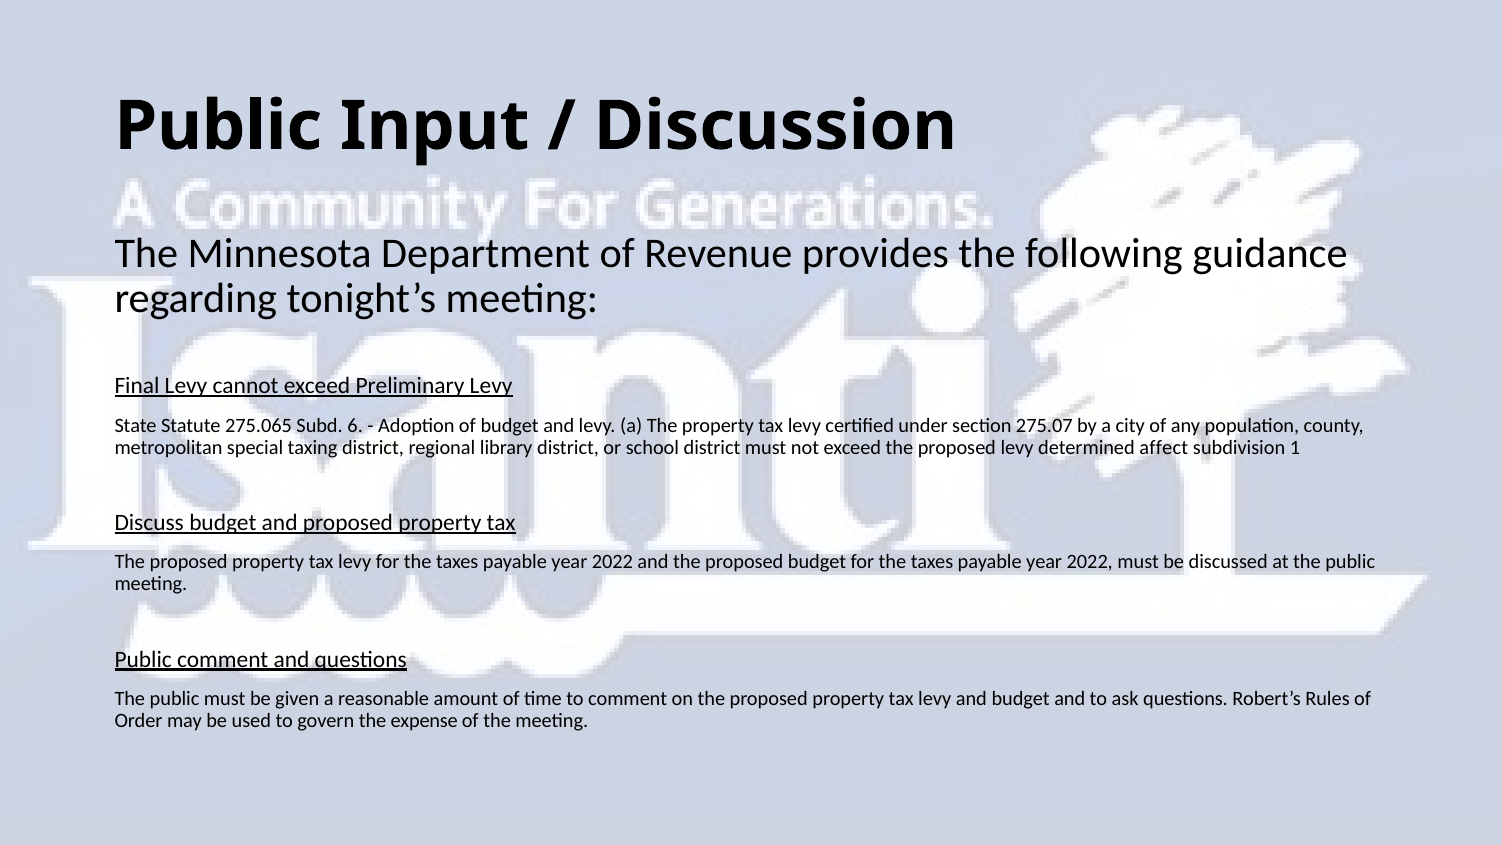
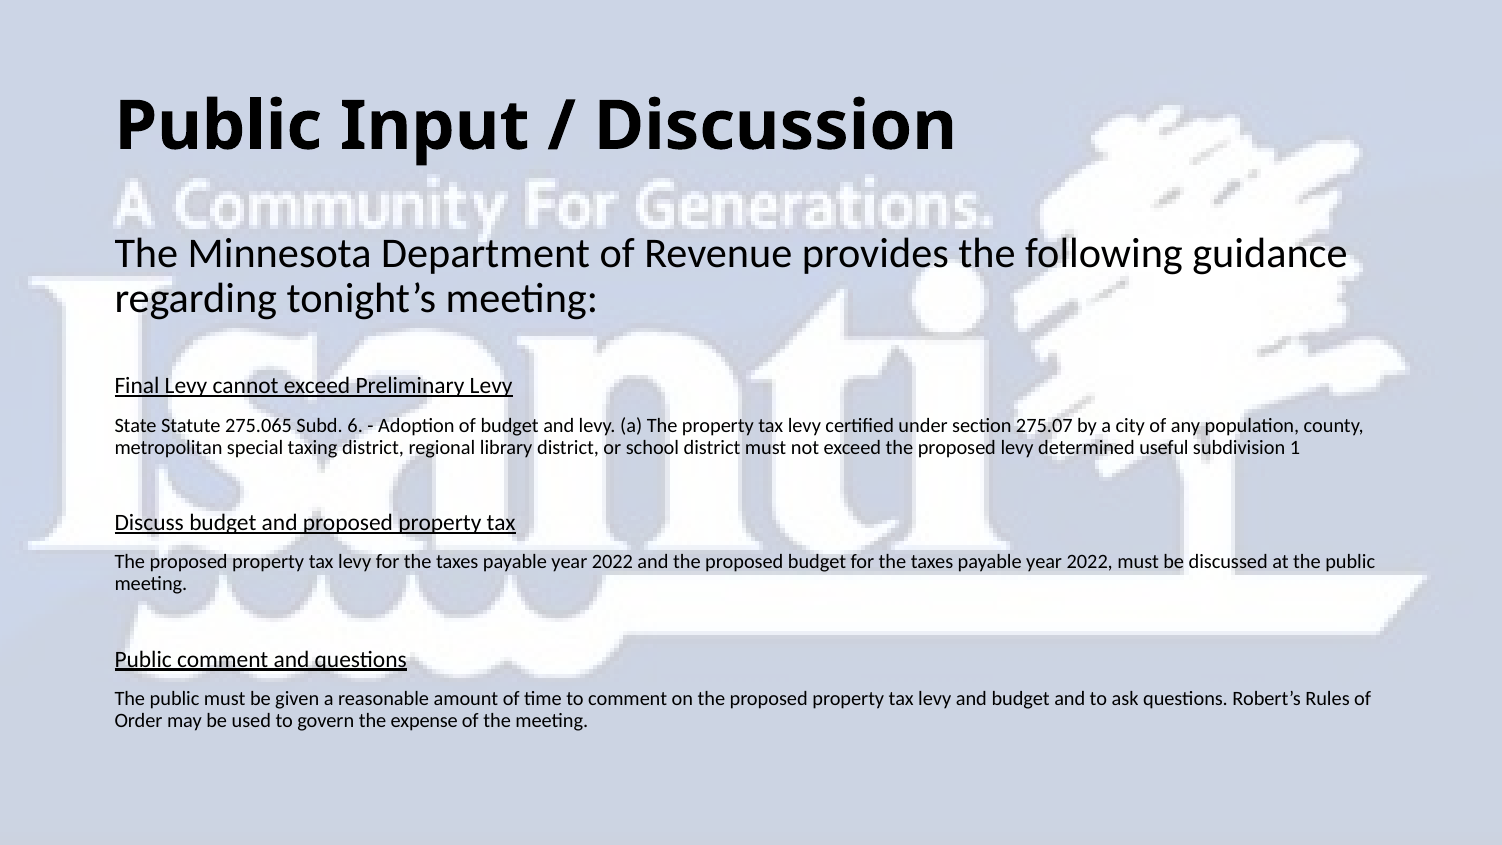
affect: affect -> useful (1164, 447)
